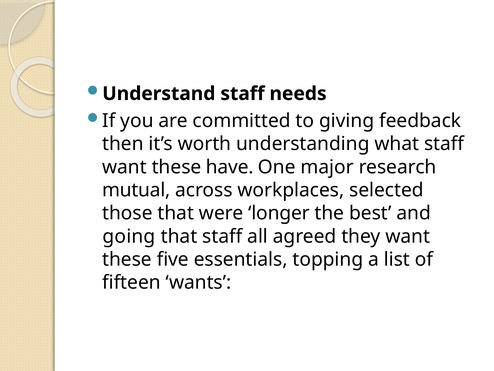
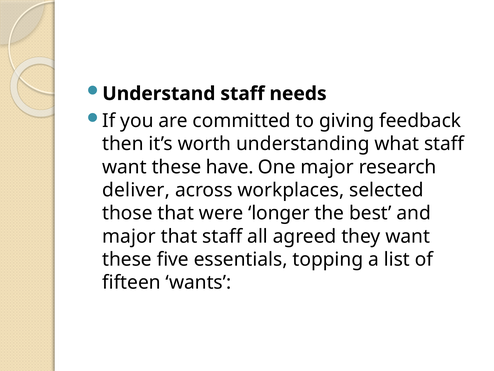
mutual: mutual -> deliver (136, 190)
going: going -> major (129, 236)
